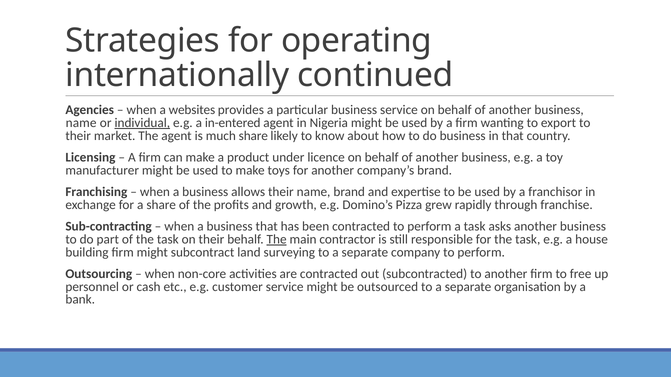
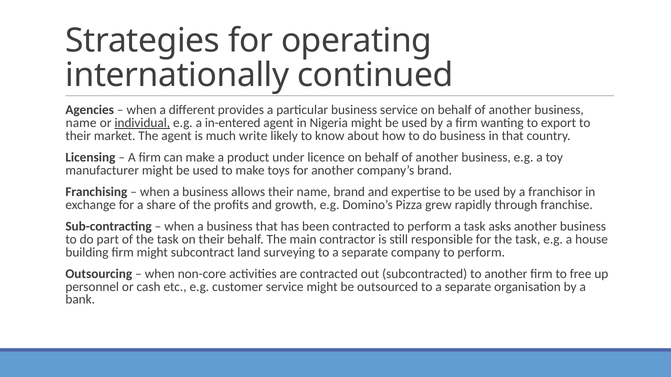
websites: websites -> different (192, 110)
much share: share -> write (253, 136)
The underline: present -> none (277, 240)
